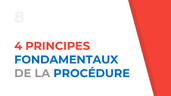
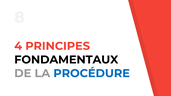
FONDAMENTAUX colour: blue -> black (66, 60)
